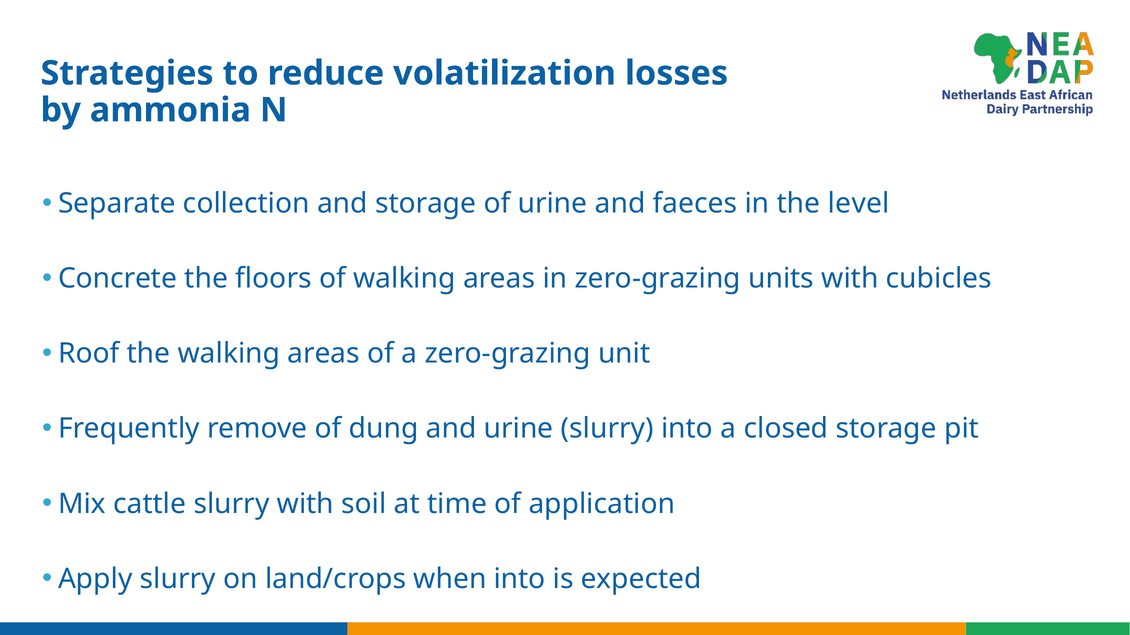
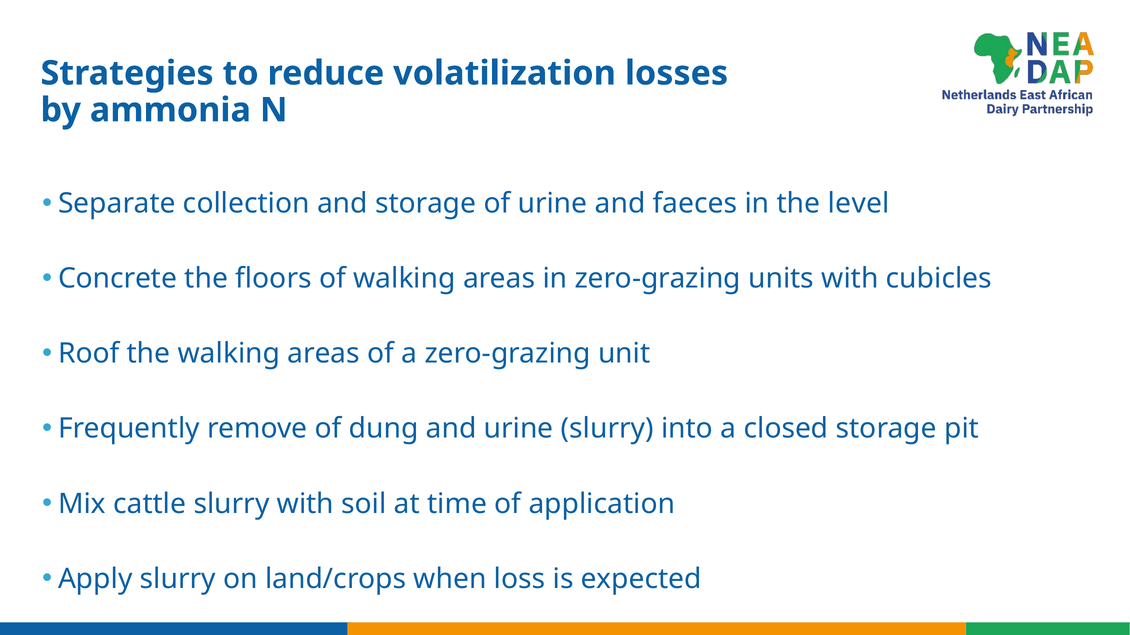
when into: into -> loss (520, 579)
